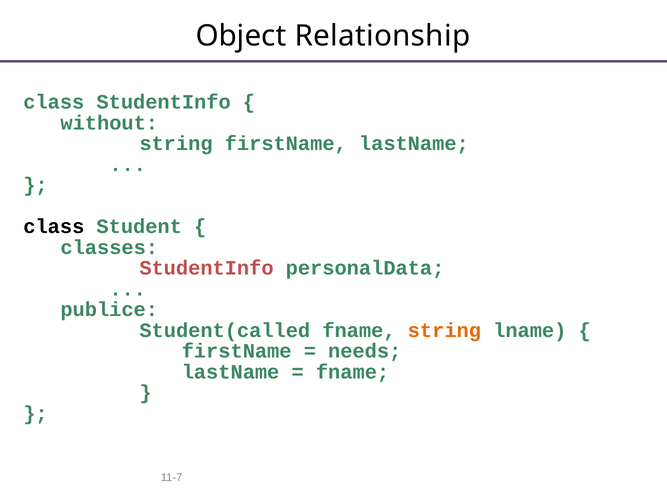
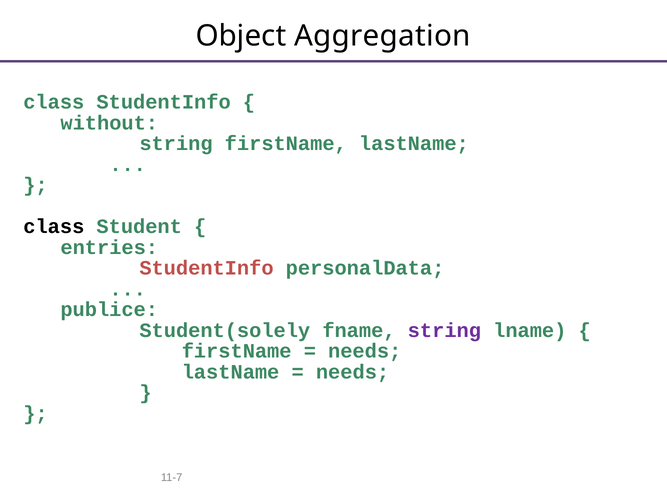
Relationship: Relationship -> Aggregation (382, 36)
classes: classes -> entries (109, 248)
Student(called: Student(called -> Student(solely (225, 331)
string colour: orange -> purple (444, 331)
fname: fname -> needs (353, 372)
